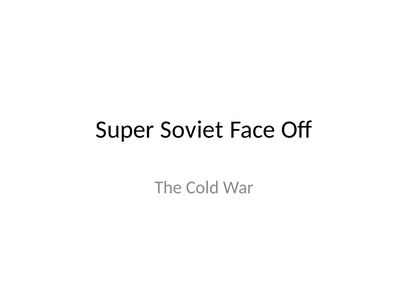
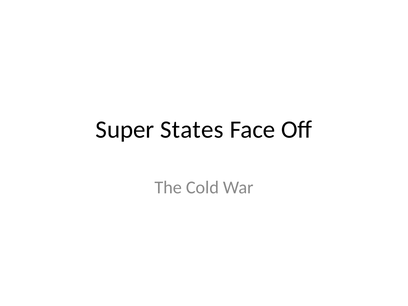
Soviet: Soviet -> States (192, 130)
